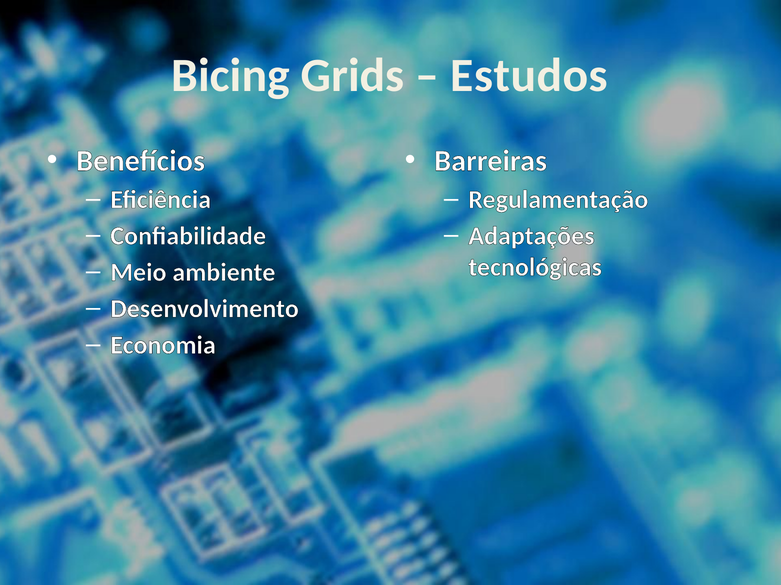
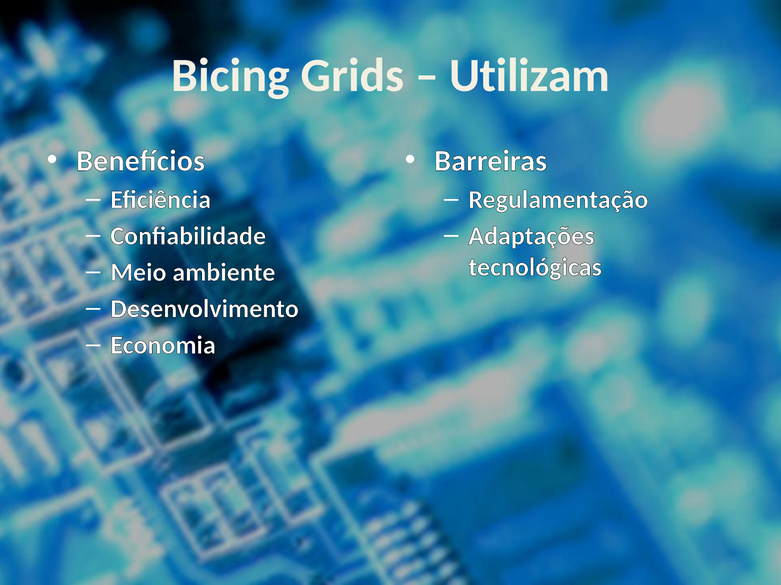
Estudos: Estudos -> Utilizam (530, 76)
